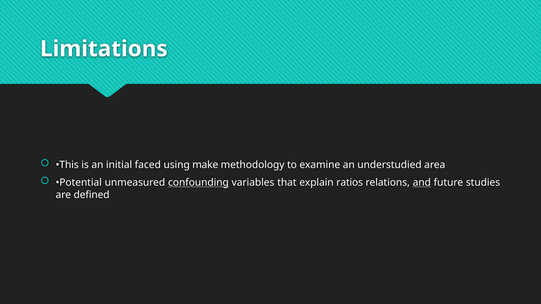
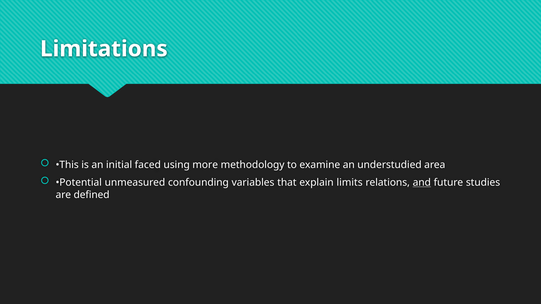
make: make -> more (205, 165)
confounding underline: present -> none (198, 183)
ratios: ratios -> limits (350, 183)
